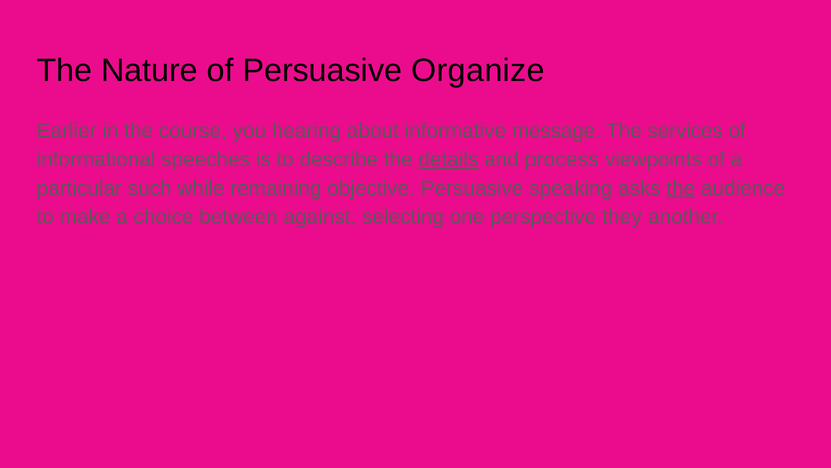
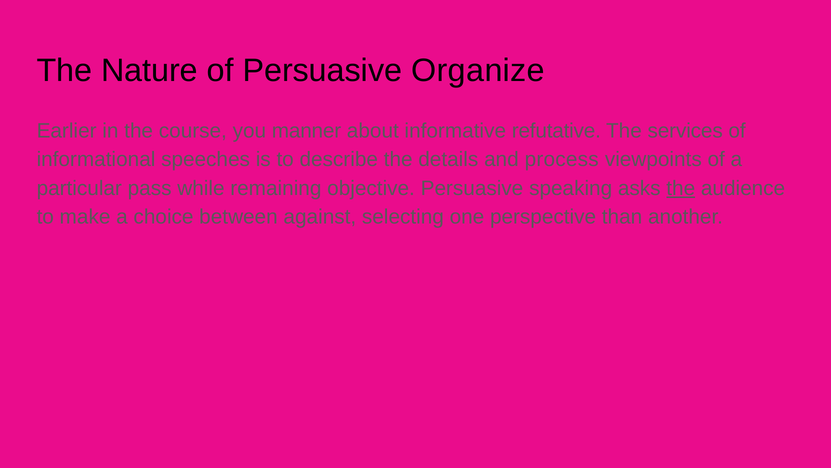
hearing: hearing -> manner (307, 131)
message: message -> refutative (556, 131)
details underline: present -> none (448, 159)
such: such -> pass (150, 188)
they: they -> than (622, 217)
